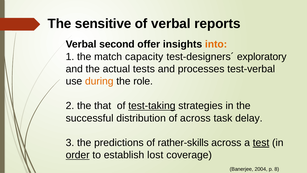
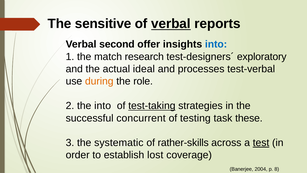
verbal underline: none -> present (171, 24)
into colour: orange -> blue (216, 44)
capacity: capacity -> research (144, 57)
tests: tests -> ideal (144, 69)
the that: that -> into (103, 106)
distribution: distribution -> concurrent (141, 118)
of across: across -> testing (195, 118)
delay: delay -> these (249, 118)
predictions: predictions -> systematic (119, 143)
order underline: present -> none (78, 155)
